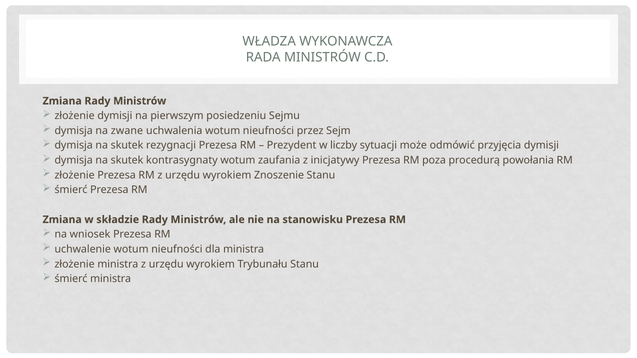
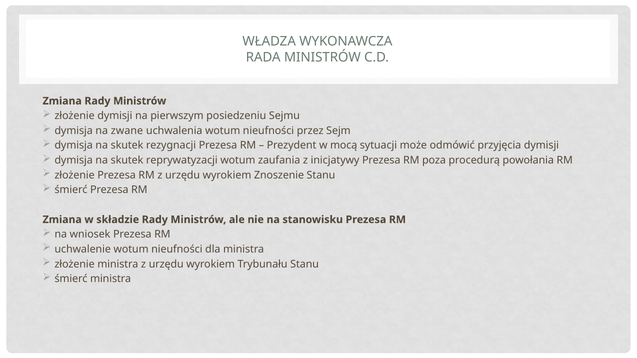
liczby: liczby -> mocą (344, 146)
kontrasygnaty: kontrasygnaty -> reprywatyzacji (182, 160)
